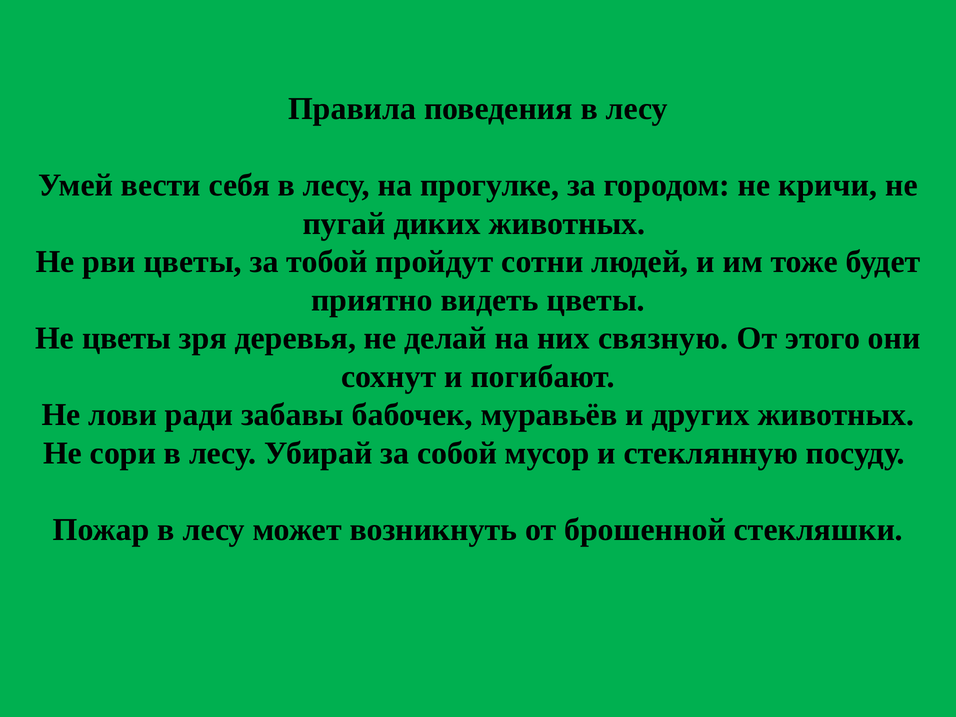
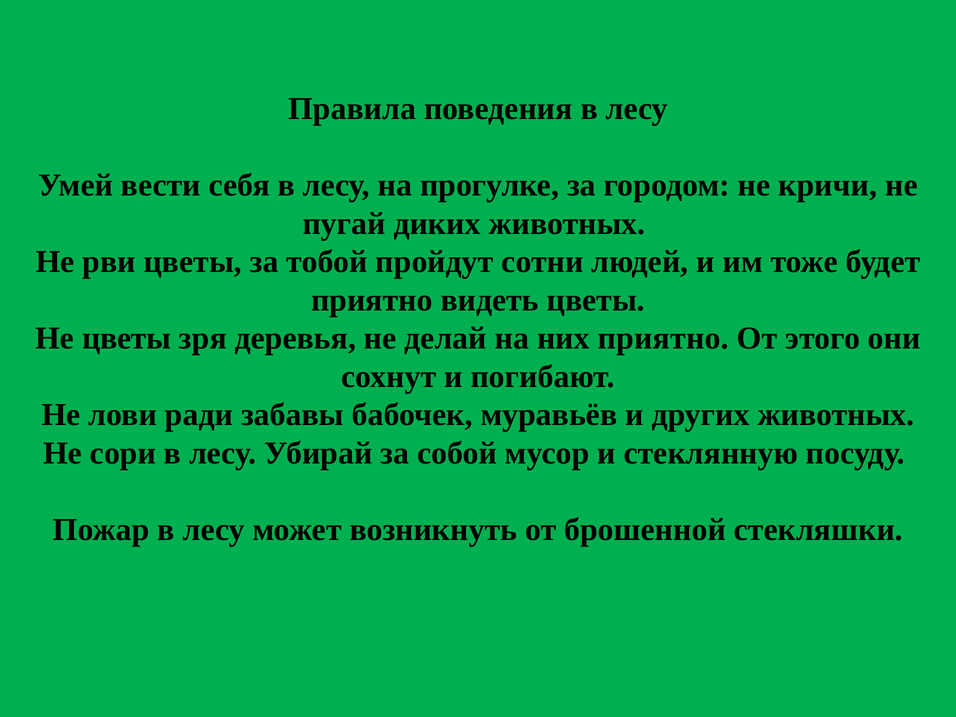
них связную: связную -> приятно (663, 338)
